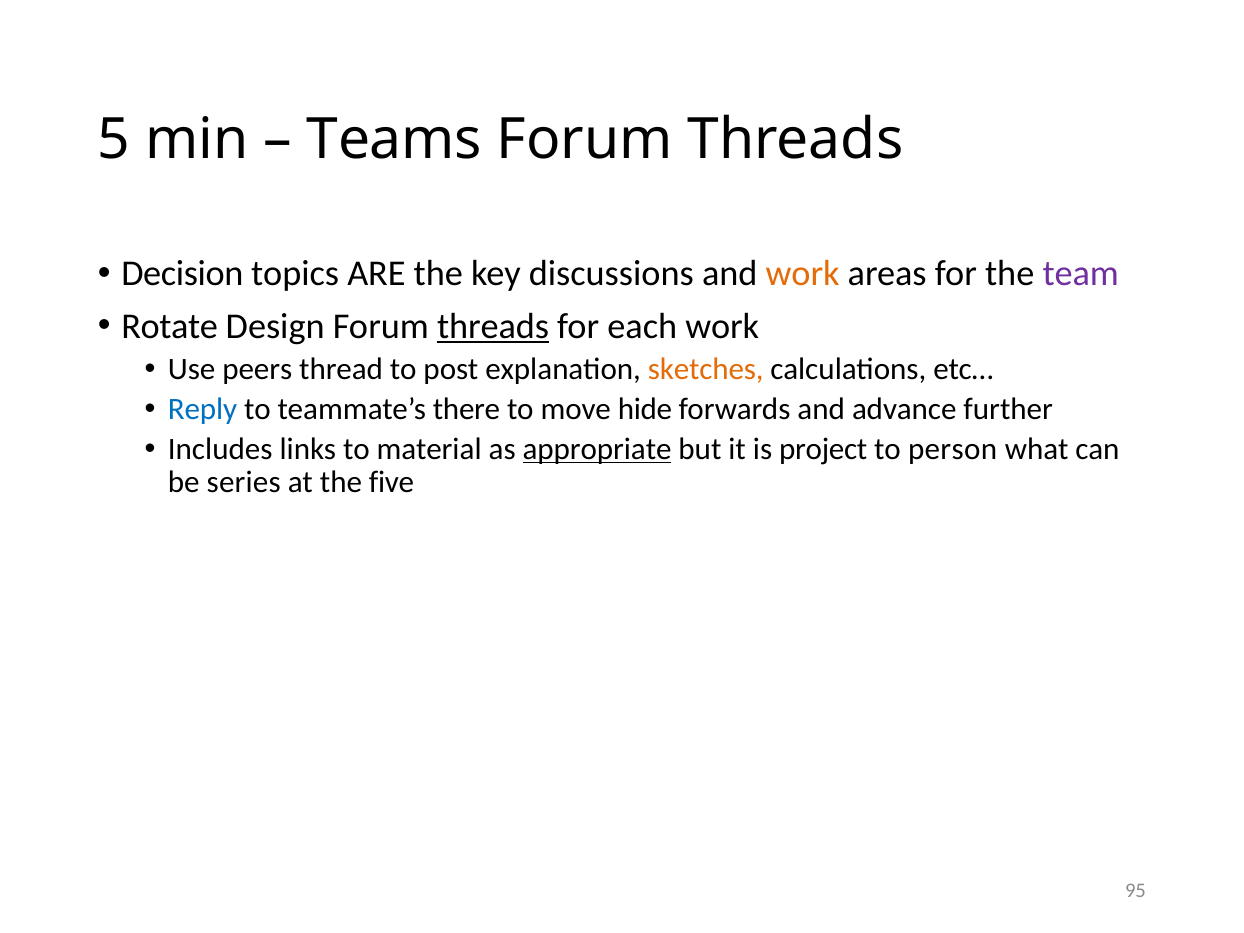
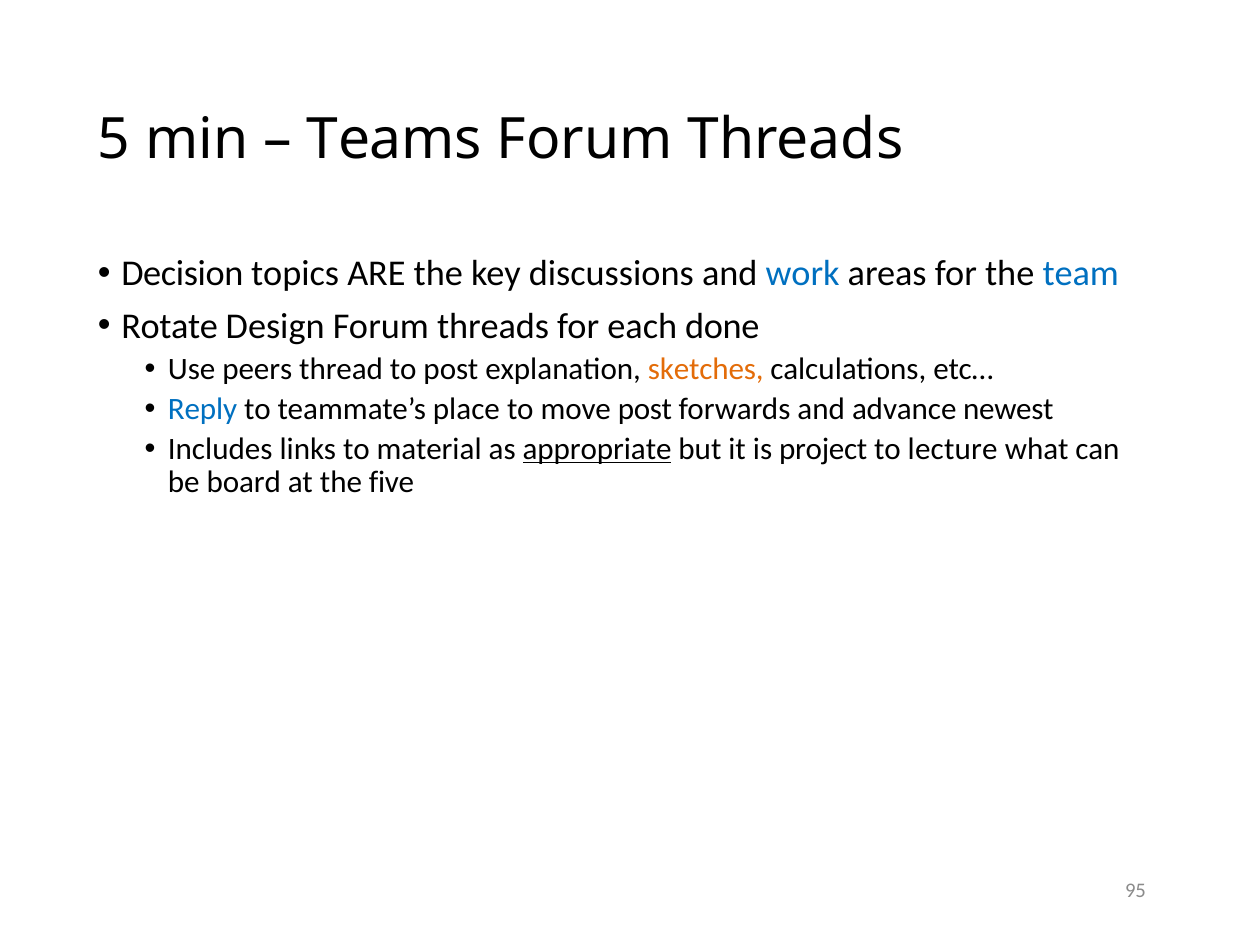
work colour: orange -> blue (803, 274)
team colour: purple -> blue (1081, 274)
threads underline: present -> none (493, 326)
each work: work -> done (722, 326)
there: there -> place (466, 409)
move hide: hide -> post (645, 409)
further: further -> newest (1008, 409)
person: person -> lecture (953, 449)
series: series -> board (244, 483)
